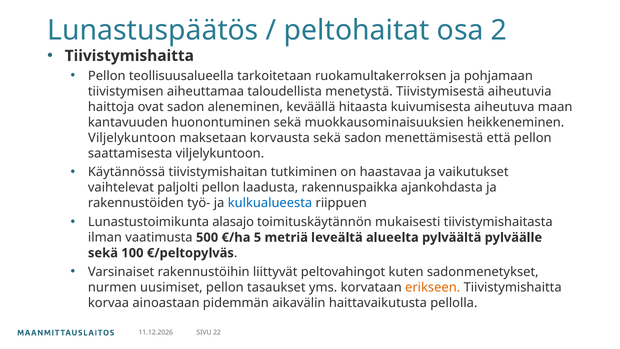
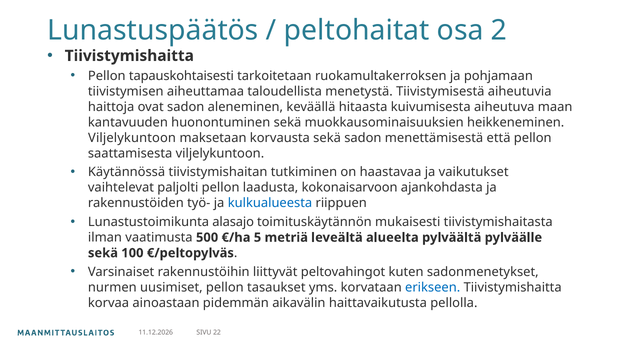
teollisuusalueella: teollisuusalueella -> tapauskohtaisesti (181, 76)
rakennuspaikka: rakennuspaikka -> kokonaisarvoon (350, 188)
erikseen colour: orange -> blue (433, 287)
